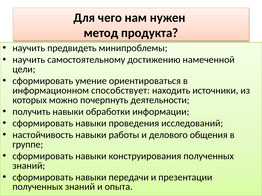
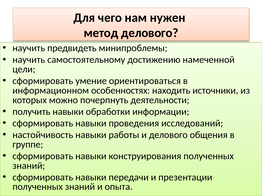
метод продукта: продукта -> делового (150, 33)
способствует: способствует -> особенностях (121, 91)
